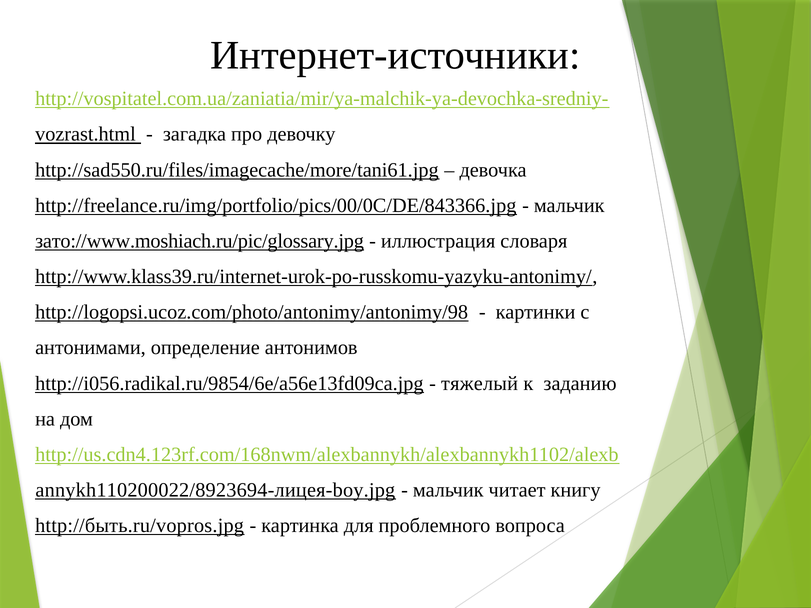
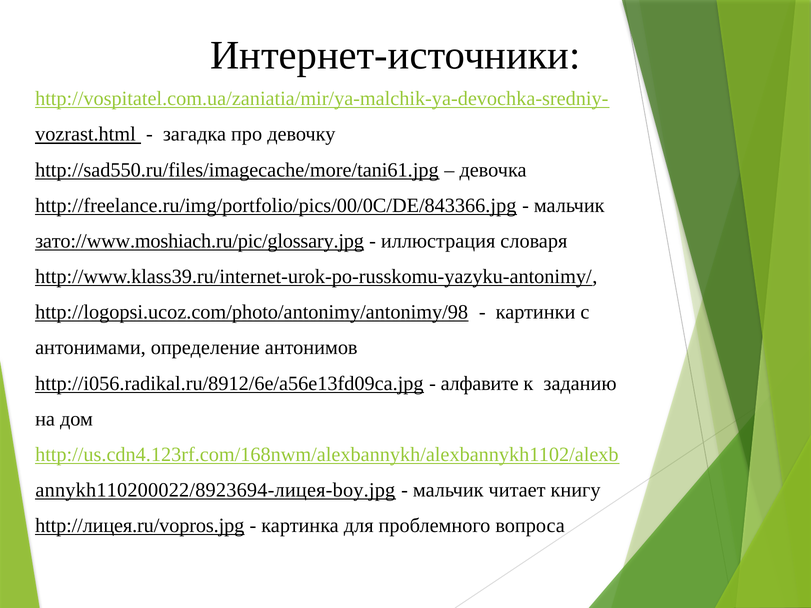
http://i056.radikal.ru/9854/6e/a56e13fd09ca.jpg: http://i056.radikal.ru/9854/6e/a56e13fd09ca.jpg -> http://i056.radikal.ru/8912/6e/a56e13fd09ca.jpg (229, 384)
тяжелый: тяжелый -> алфавите (480, 384)
http://быть.ru/vopros.jpg: http://быть.ru/vopros.jpg -> http://лицея.ru/vopros.jpg (140, 526)
